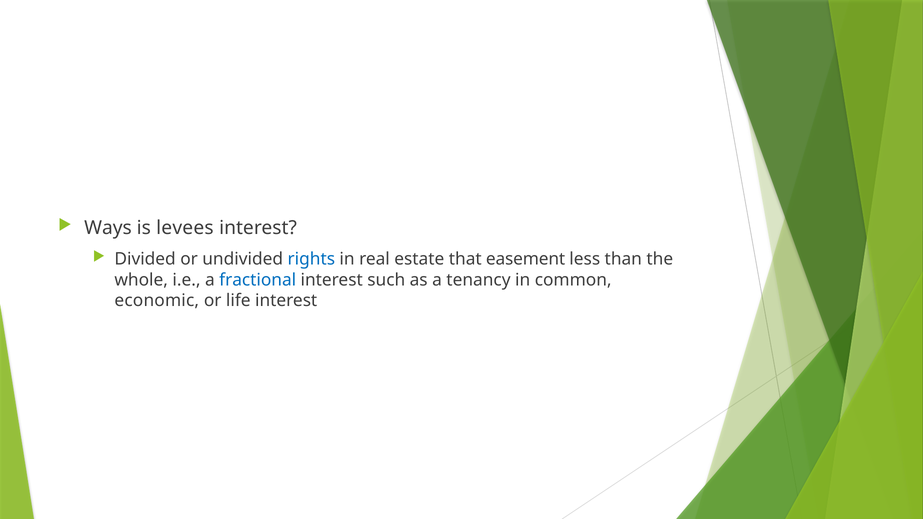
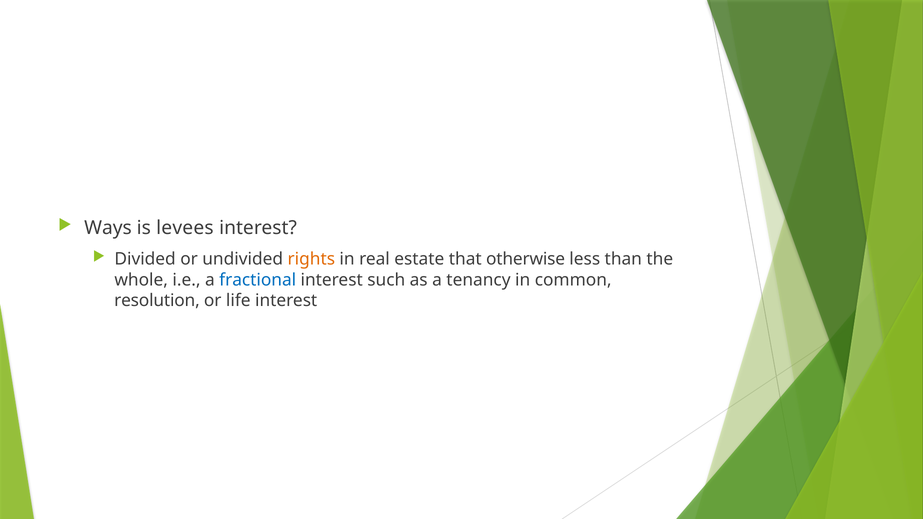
rights colour: blue -> orange (311, 259)
easement: easement -> otherwise (526, 259)
economic: economic -> resolution (157, 301)
